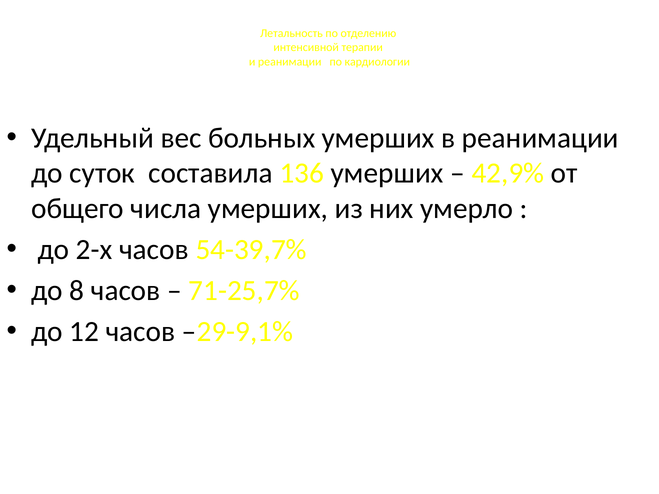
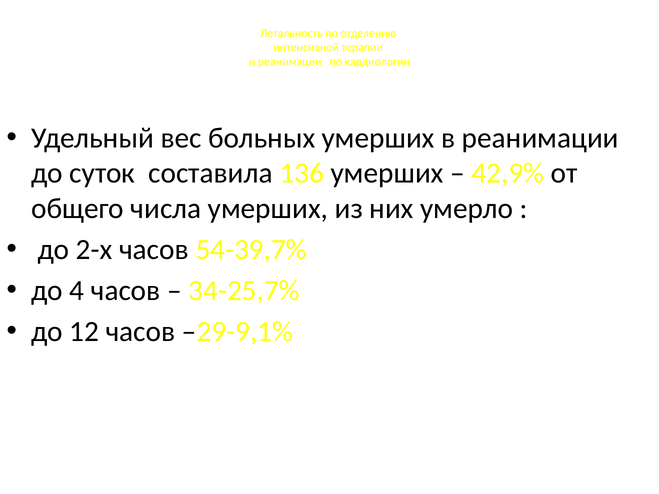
8: 8 -> 4 (77, 291)
71-25,7%: 71-25,7% -> 34-25,7% (244, 291)
